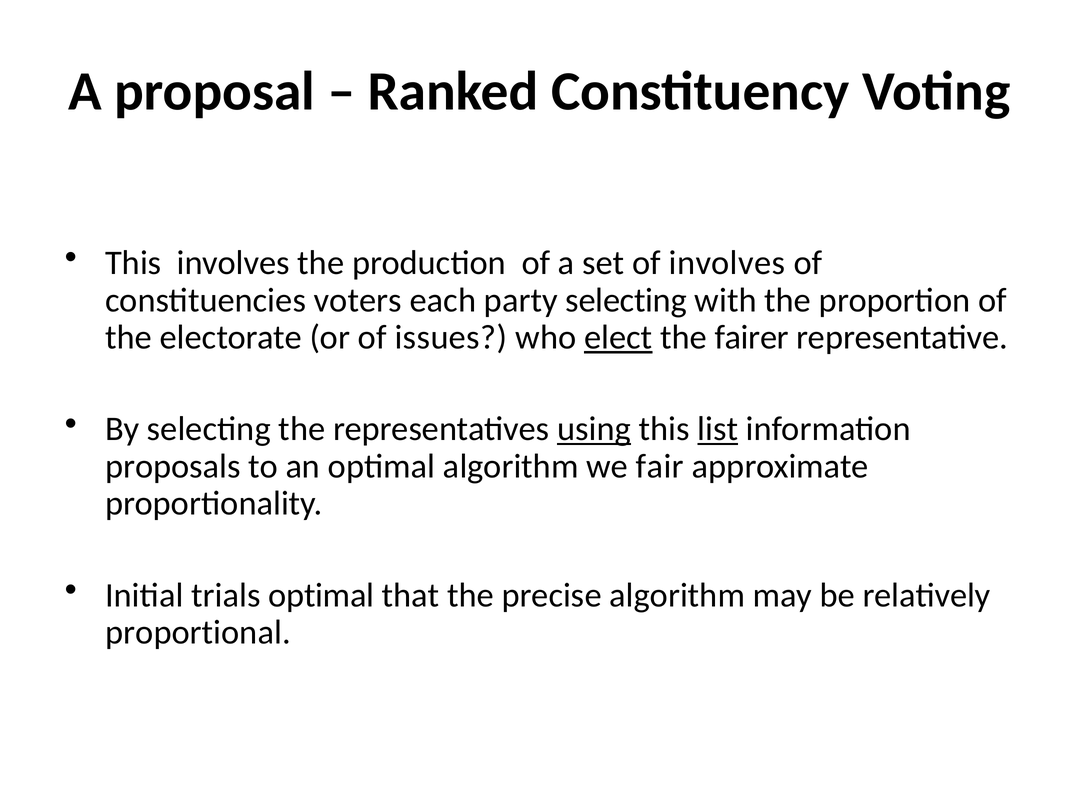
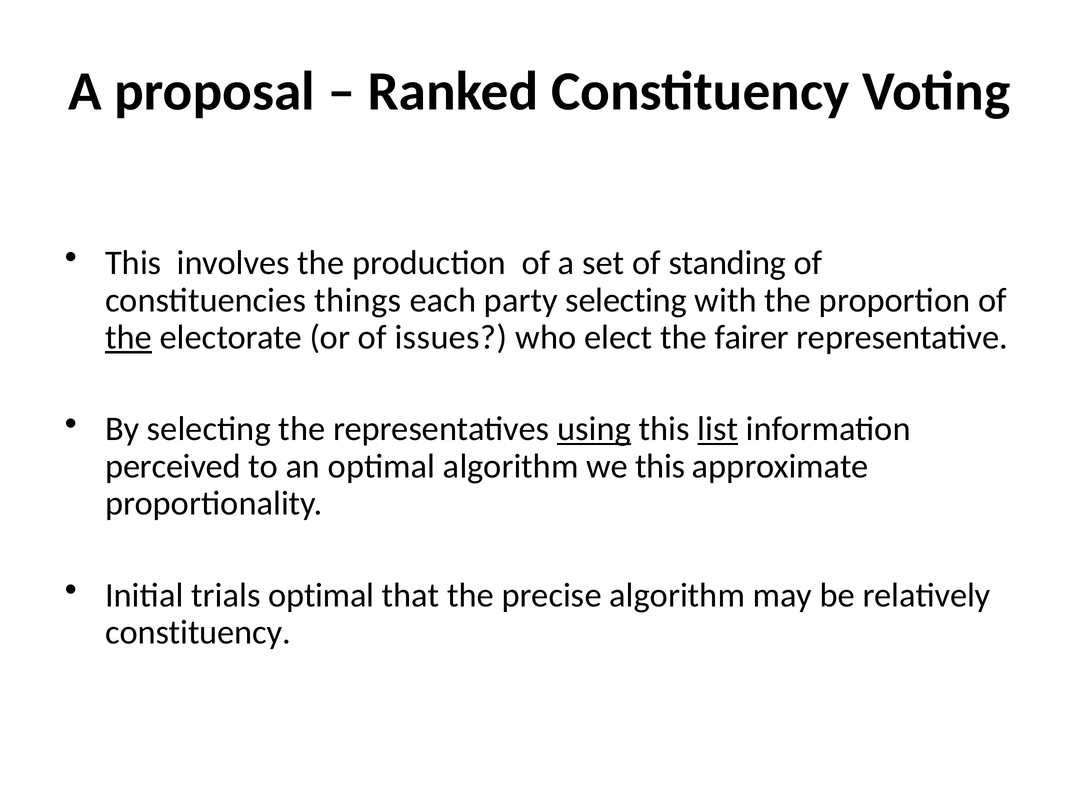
of involves: involves -> standing (727, 263)
voters: voters -> things (358, 300)
the underline: none -> present (129, 338)
elect underline: present -> none (618, 338)
proposals: proposals -> perceived (173, 466)
we fair: fair -> this (660, 466)
proportional: proportional -> constituency (198, 633)
